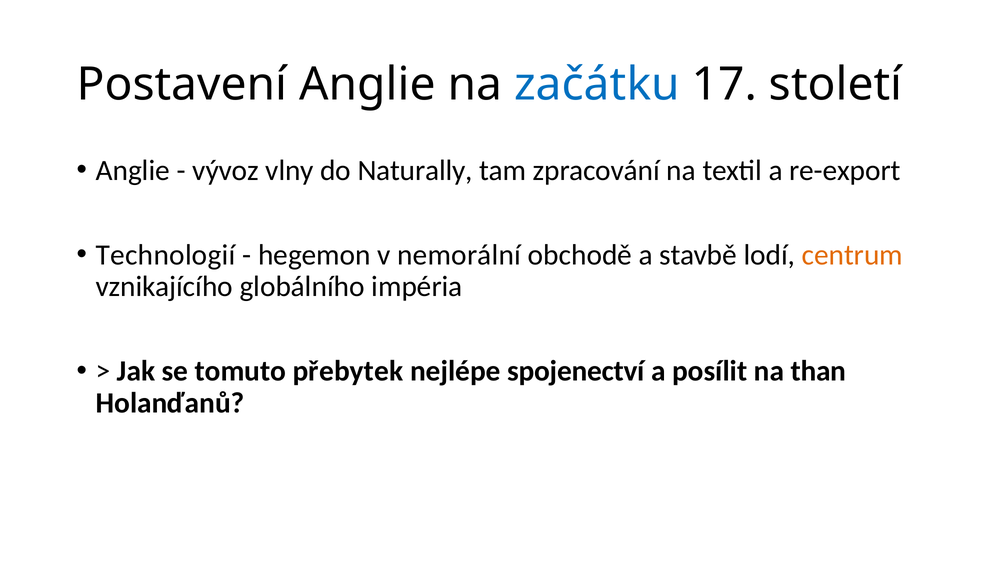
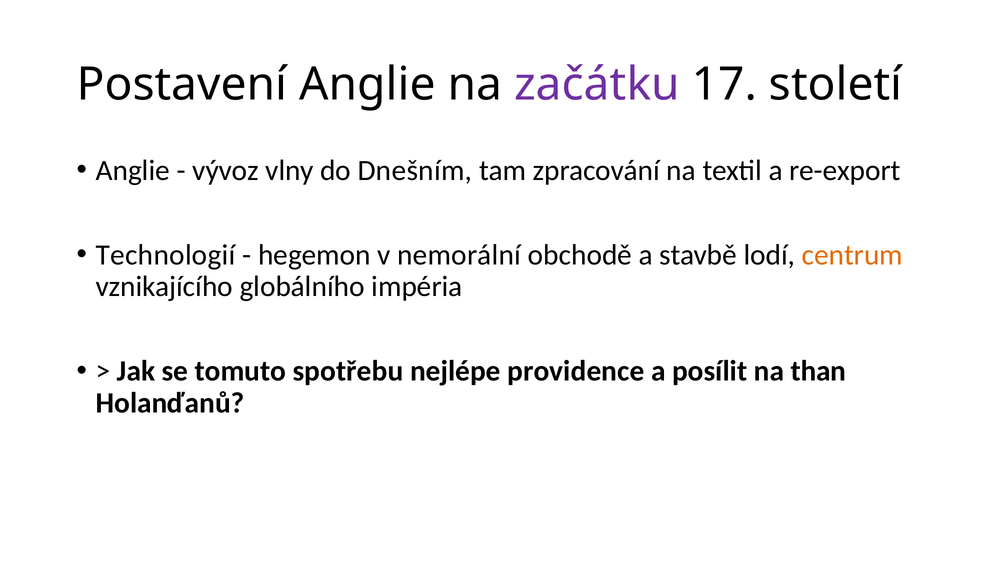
začátku colour: blue -> purple (597, 85)
Naturally: Naturally -> Dnešním (415, 170)
přebytek: přebytek -> spotřebu (348, 371)
spojenectví: spojenectví -> providence (576, 371)
